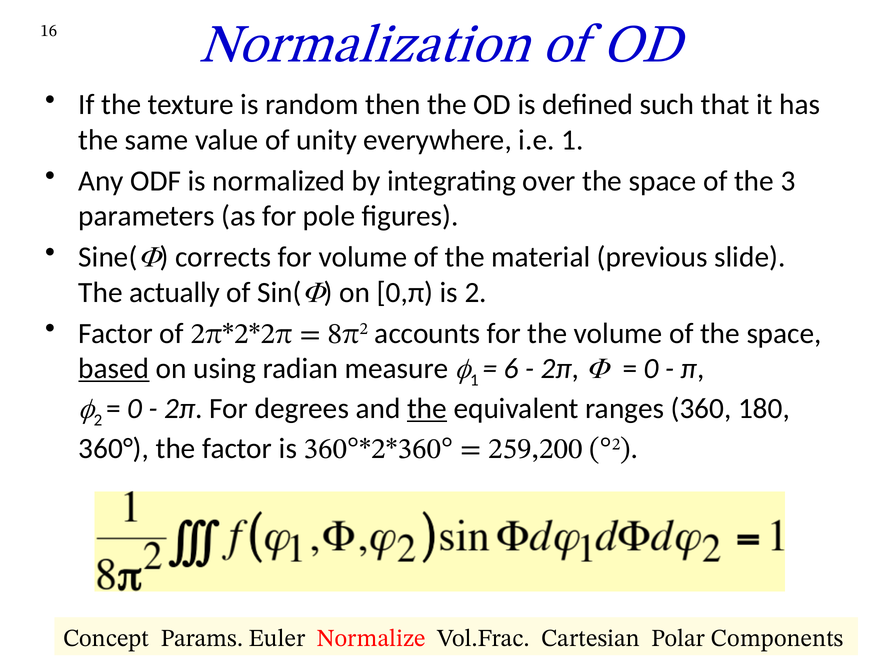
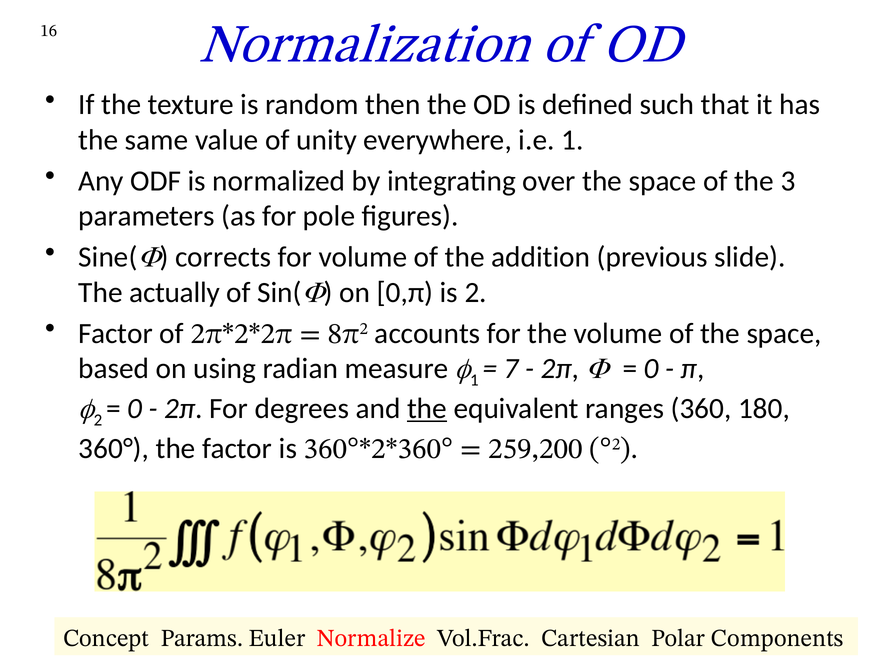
material: material -> addition (541, 257)
based underline: present -> none (114, 369)
6: 6 -> 7 (511, 369)
